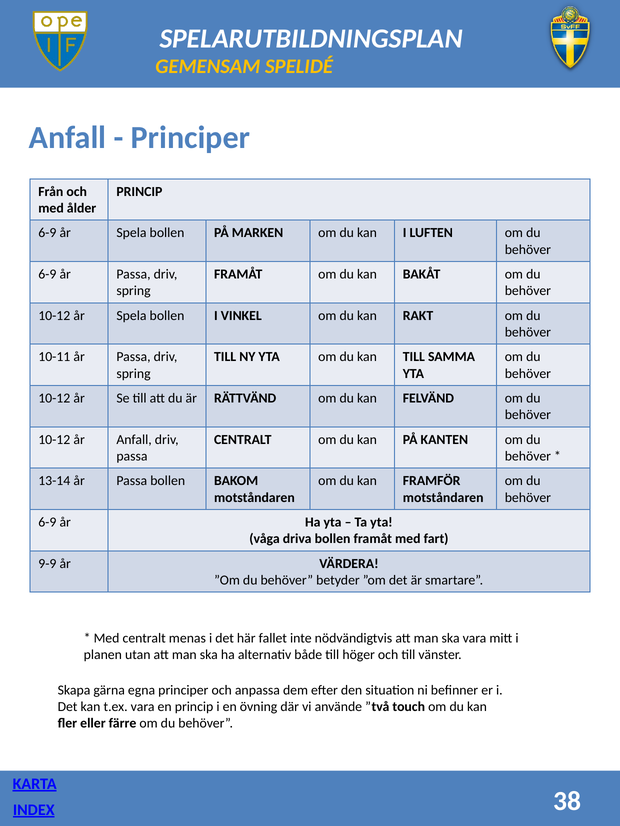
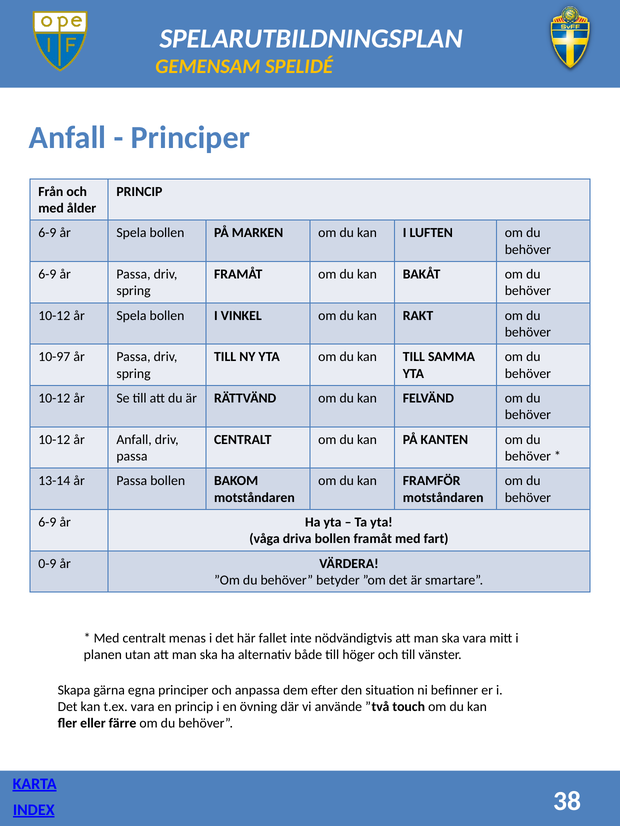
10-11: 10-11 -> 10-97 (54, 357)
9-9: 9-9 -> 0-9 (47, 564)
